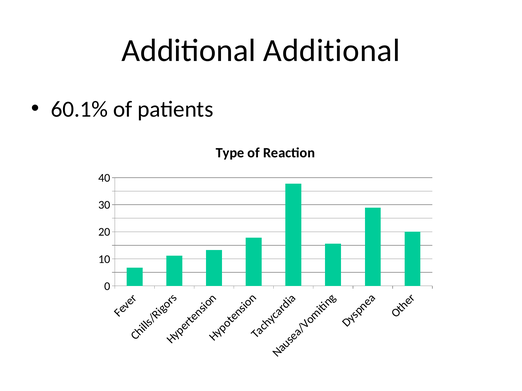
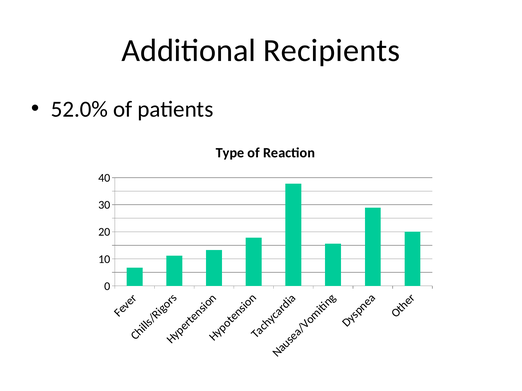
Additional Additional: Additional -> Recipients (332, 51)
60.1%: 60.1% -> 52.0% (79, 109)
